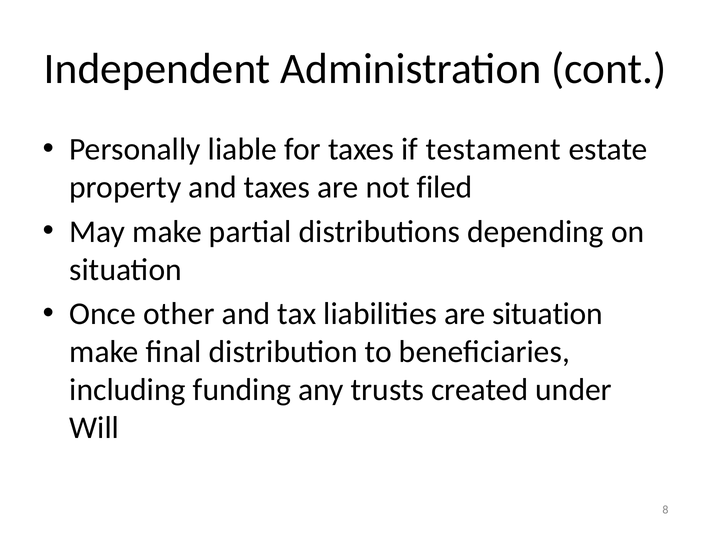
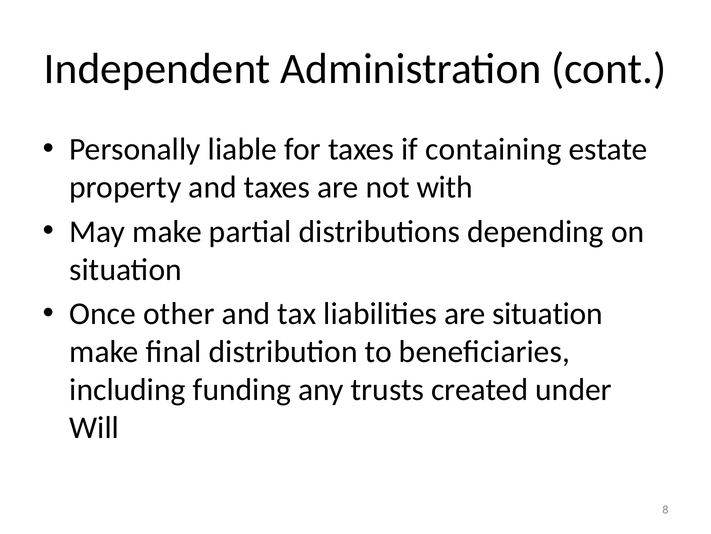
testament: testament -> containing (493, 149)
filed: filed -> with (445, 187)
